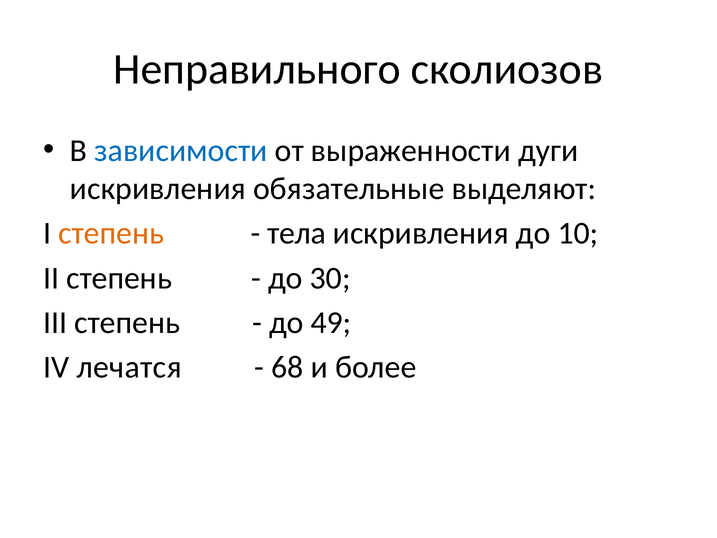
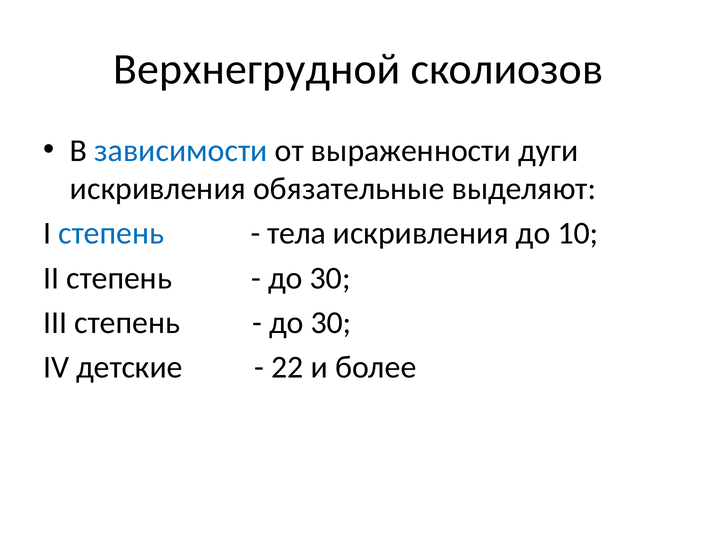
Неправильного: Неправильного -> Верхнегрудной (257, 69)
степень colour: orange -> blue (111, 233)
49: 49 -> 30 (331, 323)
лечатся: лечатся -> детские (129, 367)
68: 68 -> 22 (287, 367)
